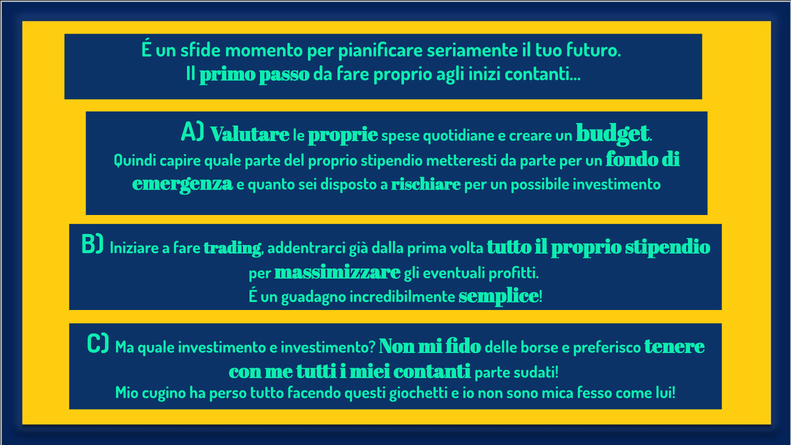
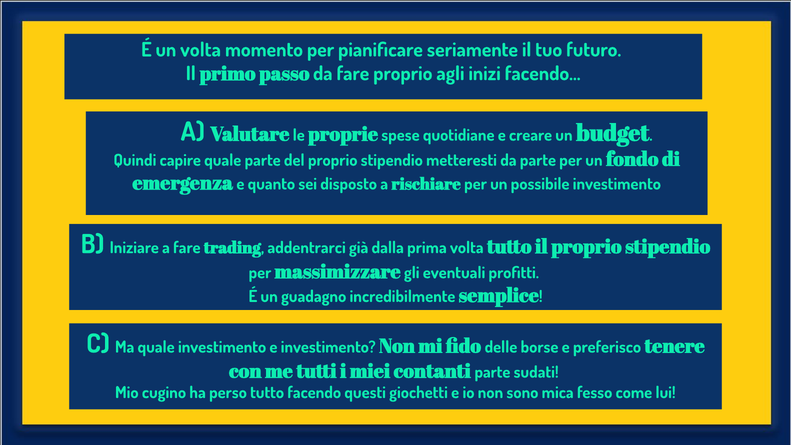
un sfide: sfide -> volta (201, 50)
contanti…: contanti… -> facendo… (543, 74)
